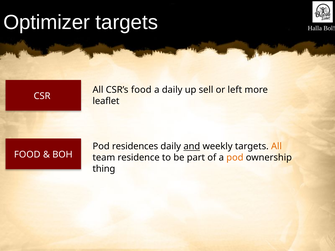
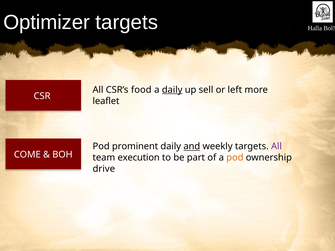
daily underline: none -> present (172, 90)
residences: residences -> prominent (135, 147)
All colour: orange -> purple (276, 147)
FOOD: FOOD -> COME (27, 155)
residence: residence -> execution (139, 158)
thing: thing -> drive (104, 169)
